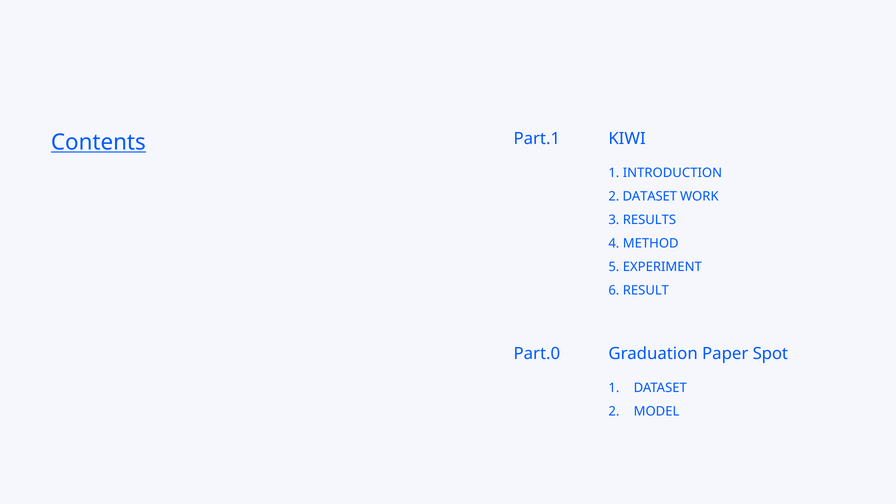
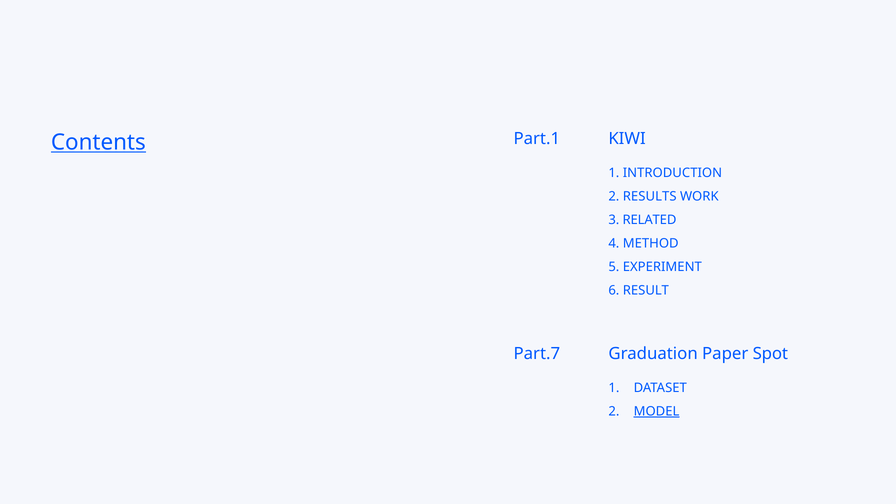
2 DATASET: DATASET -> RESULTS (650, 197)
RESULTS: RESULTS -> RELATED (649, 220)
Part.0: Part.0 -> Part.7 (537, 353)
MODEL underline: none -> present (657, 411)
